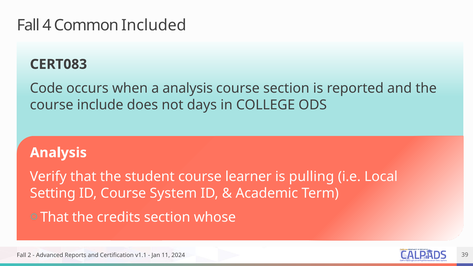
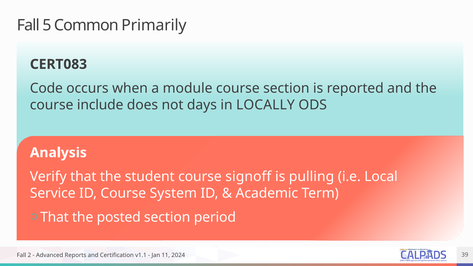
4: 4 -> 5 (47, 25)
Included: Included -> Primarily (154, 25)
a analysis: analysis -> module (188, 88)
COLLEGE: COLLEGE -> LOCALLY (265, 105)
learner: learner -> signoff (248, 177)
Setting: Setting -> Service (53, 193)
credits: credits -> posted (119, 217)
whose: whose -> period (215, 217)
